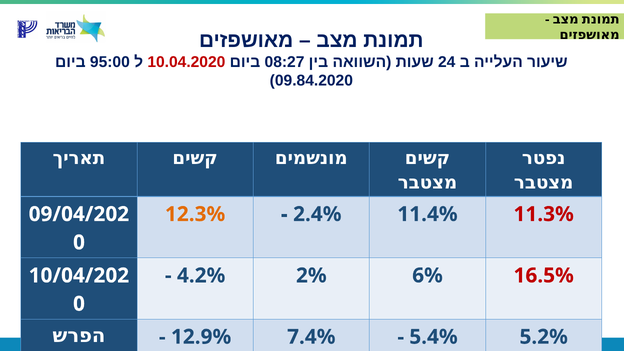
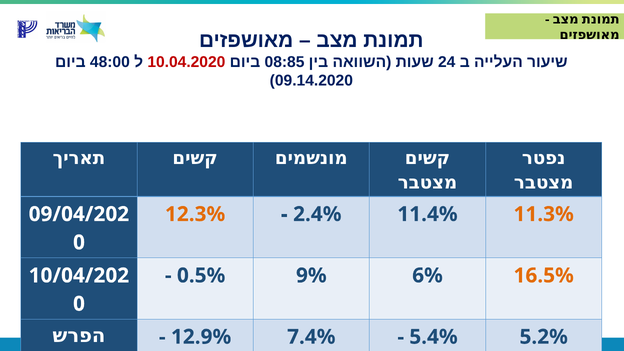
95:00: 95:00 -> 48:00 (110, 62)
08:27: 08:27 -> 08:85 (285, 62)
09.84.2020: 09.84.2020 -> 09.14.2020 (314, 81)
11.3% colour: red -> orange (544, 214)
4.2%: 4.2% -> 0.5% (201, 276)
2%: 2% -> 9% (311, 276)
16.5% colour: red -> orange (544, 276)
